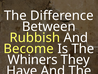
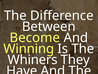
Rubbish: Rubbish -> Become (35, 37)
Become: Become -> Winning (29, 48)
